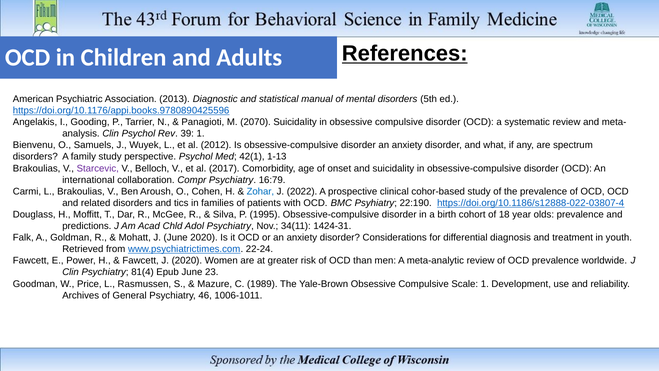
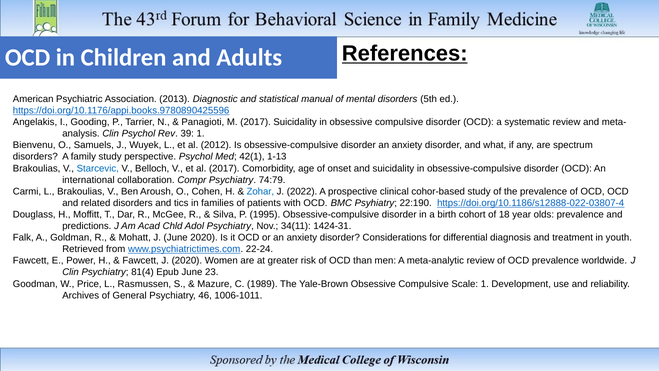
M 2070: 2070 -> 2017 (256, 122)
Starcevic colour: purple -> blue (98, 168)
16:79: 16:79 -> 74:79 (272, 180)
